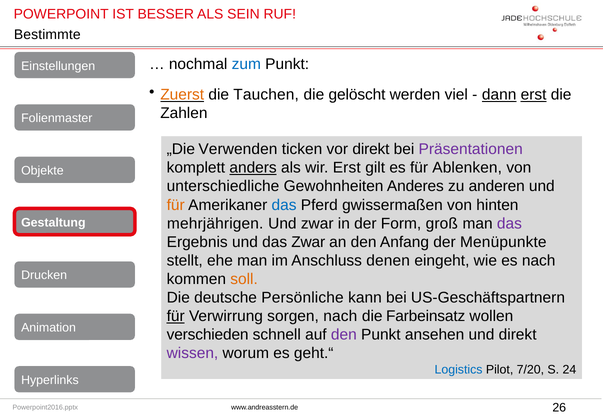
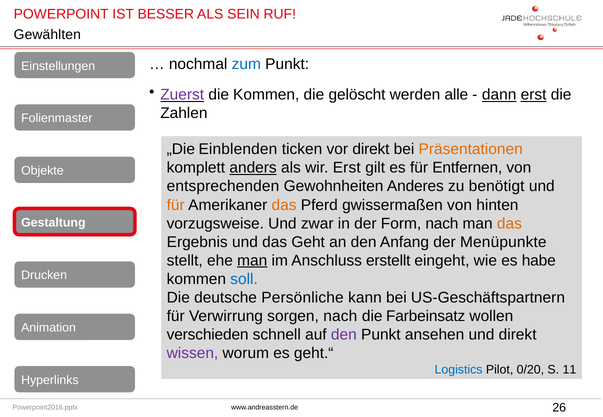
Bestimmte: Bestimmte -> Gewählten (47, 35)
Zuerst colour: orange -> purple (182, 95)
die Tauchen: Tauchen -> Kommen (266, 95)
viel: viel -> alle (456, 95)
Verwenden: Verwenden -> Einblenden (238, 149)
Präsentationen colour: purple -> orange (471, 149)
Ablenken: Ablenken -> Entfernen (467, 168)
unterschiedliche: unterschiedliche -> entsprechenden (223, 187)
anderen: anderen -> benötigt (497, 187)
das colour: blue -> orange (284, 205)
mehrjährigen: mehrjährigen -> vorzugsweise (215, 224)
Form groß: groß -> nach (442, 224)
das colour: purple -> orange (509, 224)
das Zwar: Zwar -> Geht (308, 242)
man underline: none -> present (252, 261)
denen: denen -> erstellt (388, 261)
es nach: nach -> habe (539, 261)
soll colour: orange -> blue (244, 279)
für underline: present -> none (176, 317)
7/20: 7/20 -> 0/20 (530, 370)
24: 24 -> 11 (569, 370)
